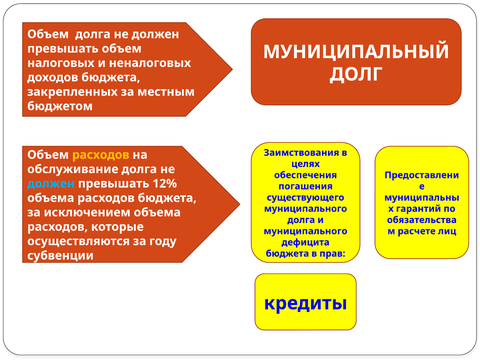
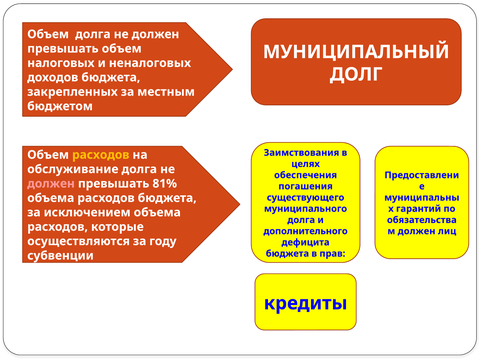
должен colour: light blue -> pink (51, 184)
12%: 12% -> 81% (165, 184)
муниципального: муниципального -> дополнительного (306, 231)
расчете: расчете -> должен (417, 231)
